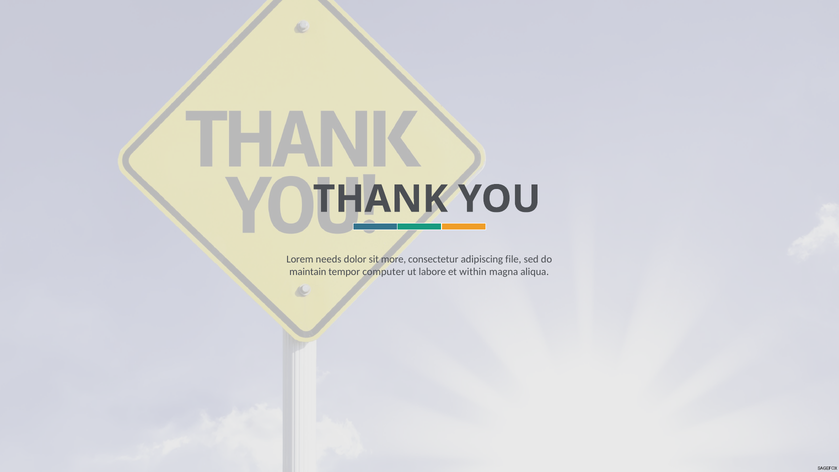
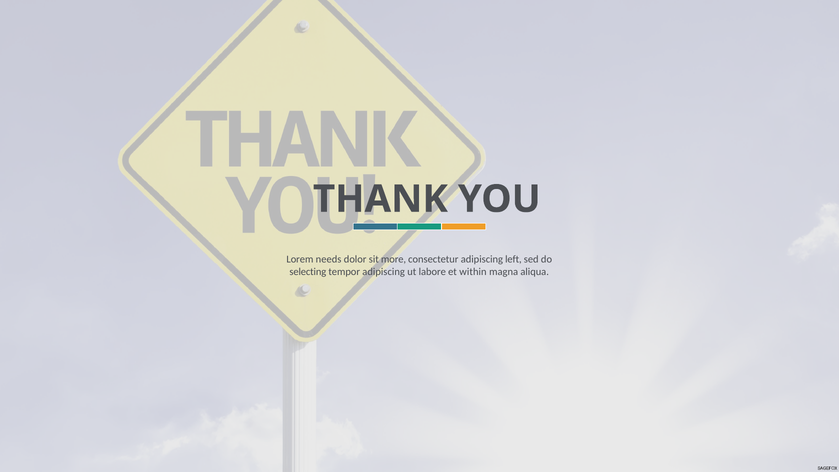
file: file -> left (513, 259)
maintain: maintain -> selecting (308, 272)
tempor computer: computer -> adipiscing (384, 272)
